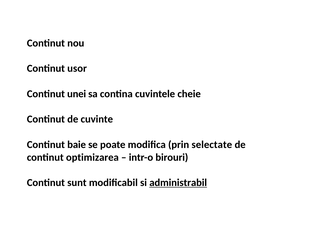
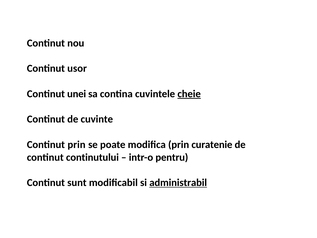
cheie underline: none -> present (189, 94)
Continut baie: baie -> prin (77, 144)
selectate: selectate -> curatenie (212, 144)
optimizarea: optimizarea -> continutului (92, 157)
birouri: birouri -> pentru (172, 157)
